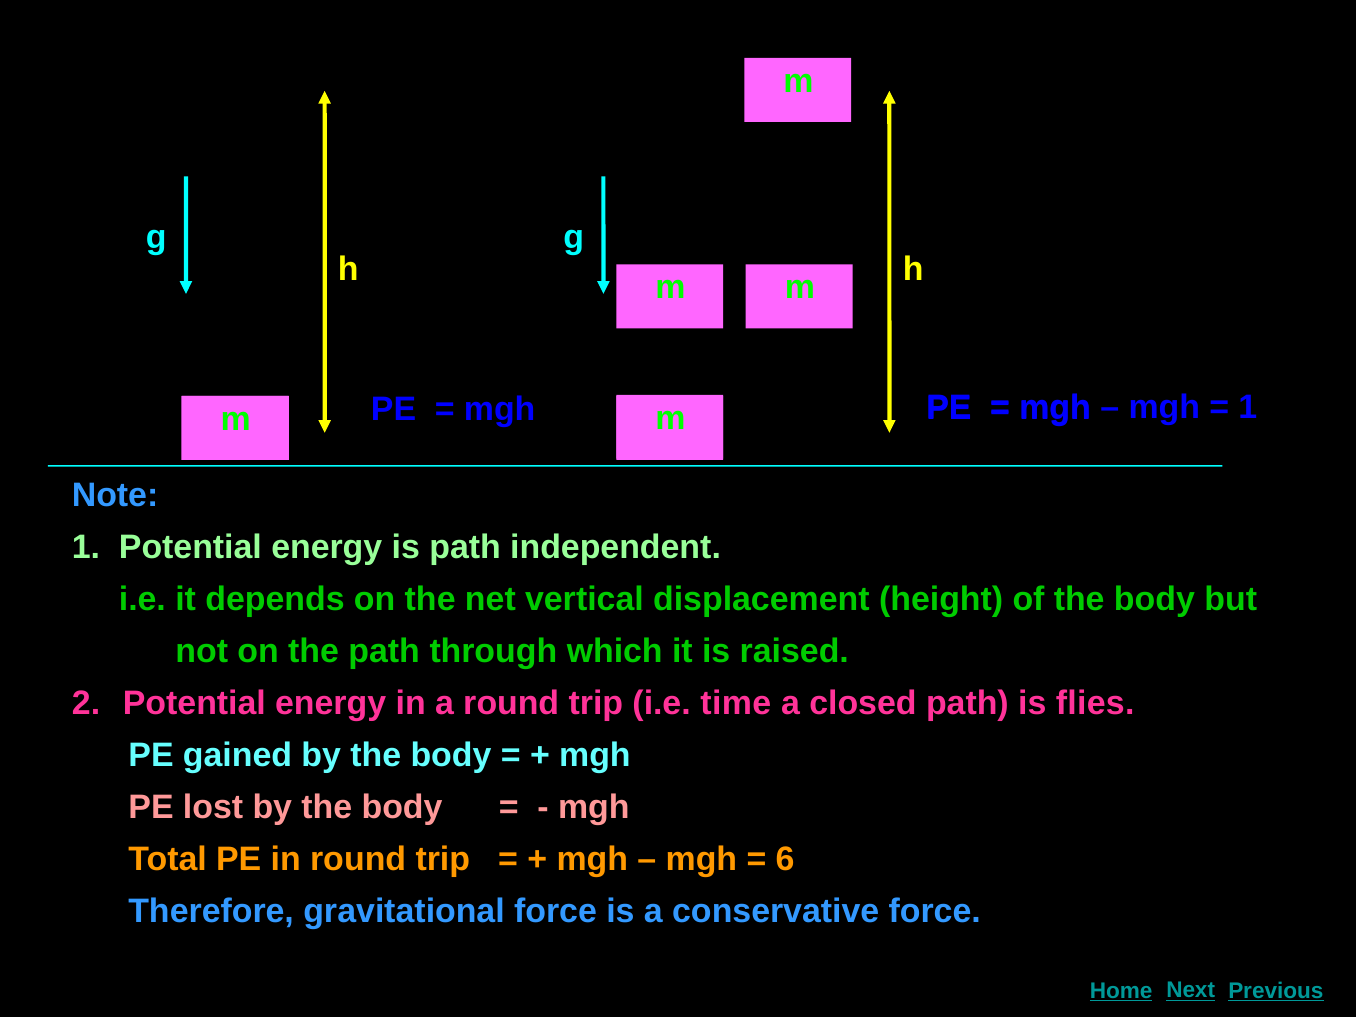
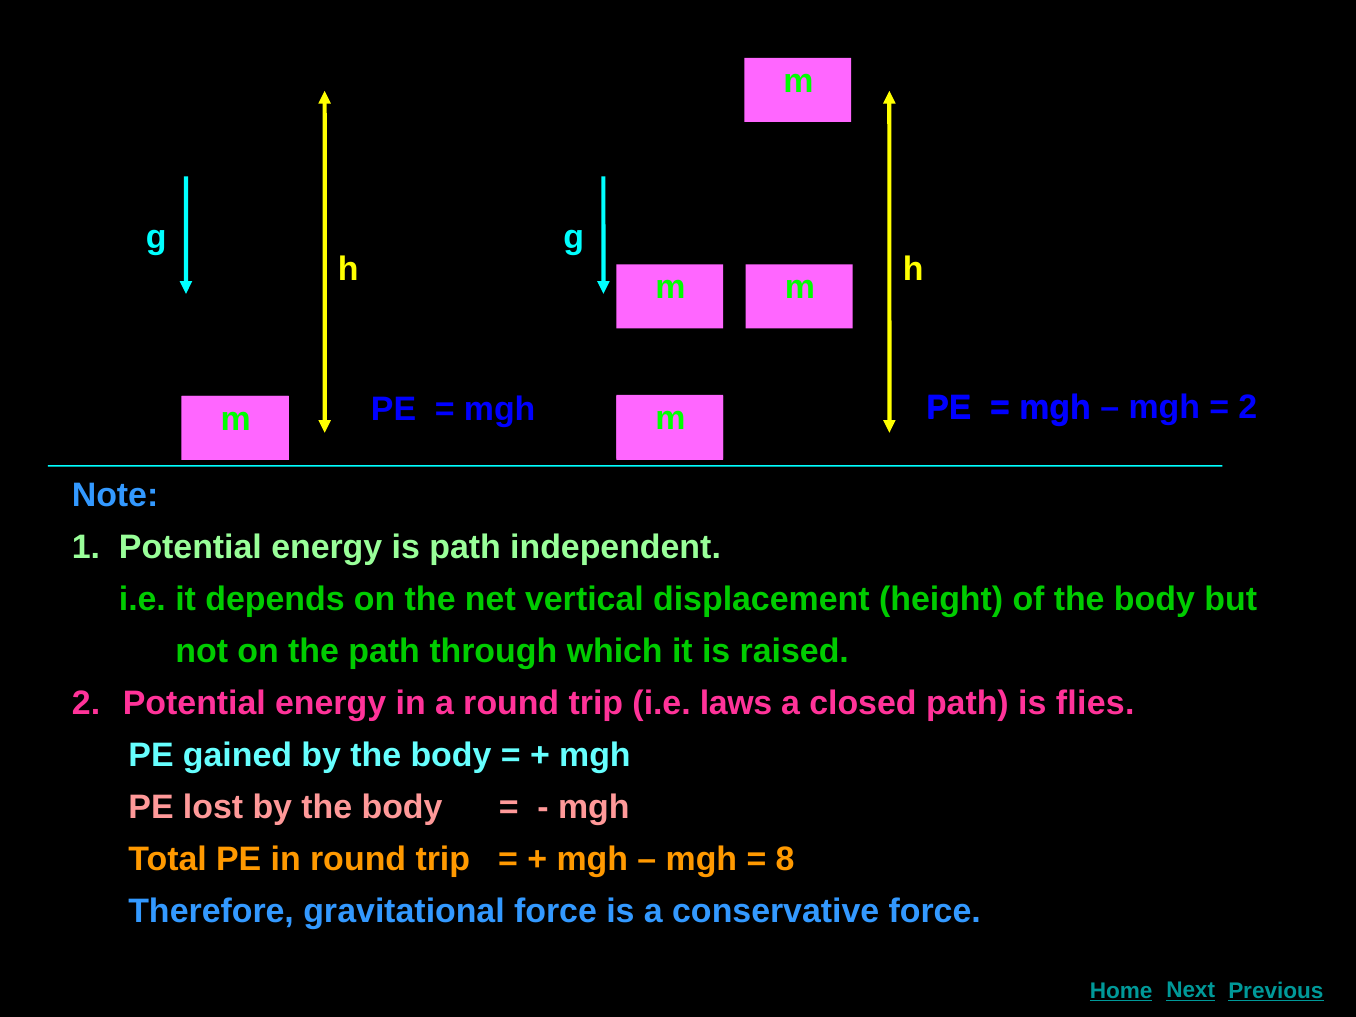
1: 1 -> 2 (1248, 407)
time: time -> laws (736, 703)
6: 6 -> 8 (785, 859)
